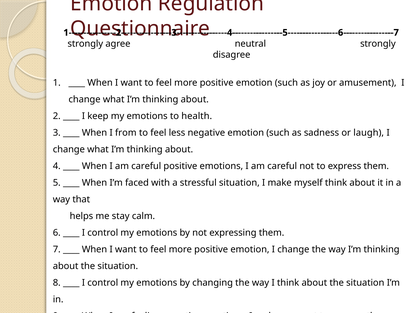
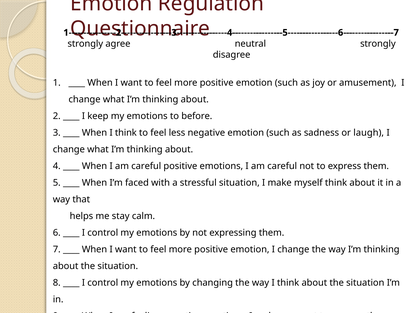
health: health -> before (197, 116)
When I from: from -> think (126, 133)
